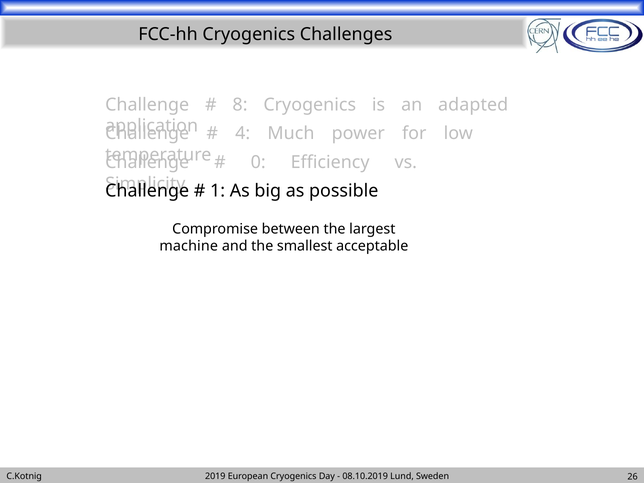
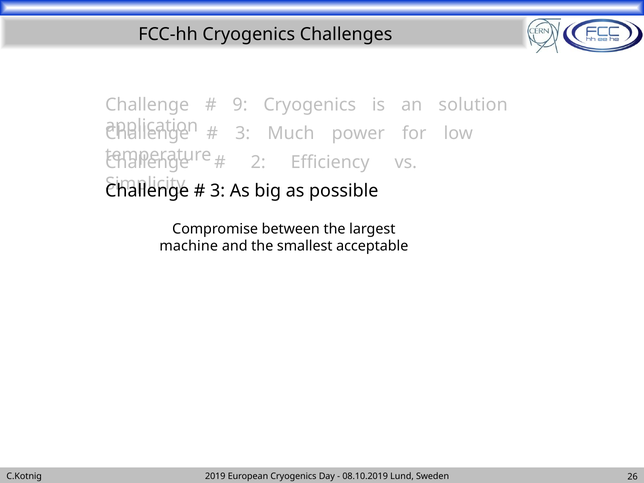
8: 8 -> 9 (240, 105)
adapted: adapted -> solution (473, 105)
4: 4 -> 3 (243, 134)
0: 0 -> 2 (258, 162)
1: 1 -> 3 (218, 191)
